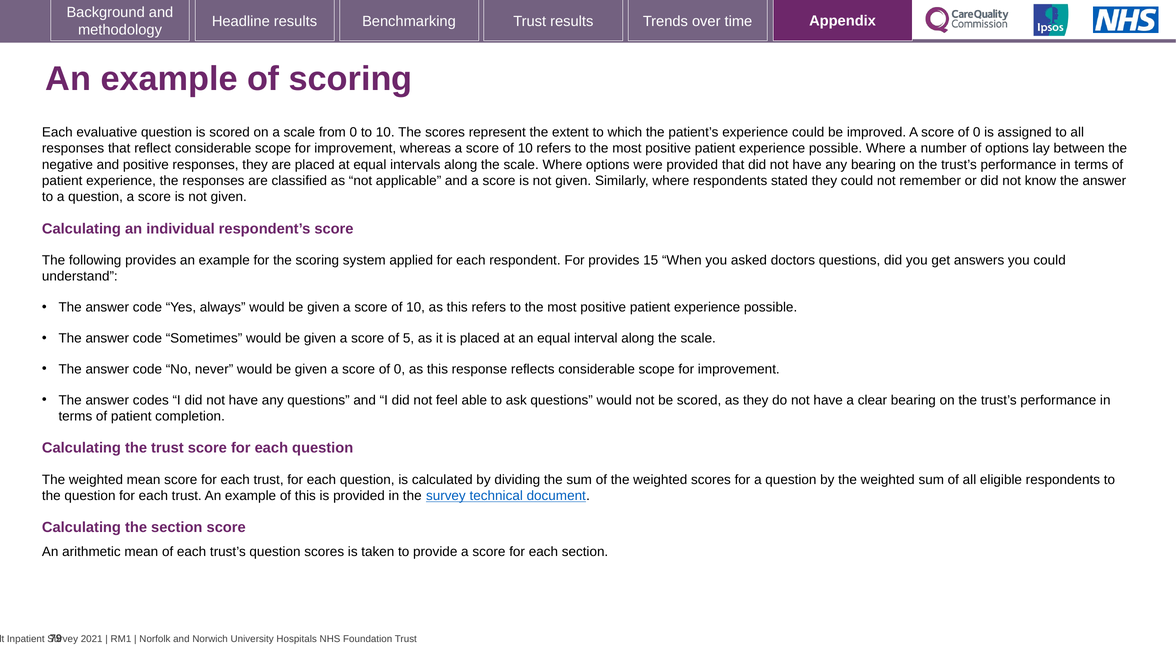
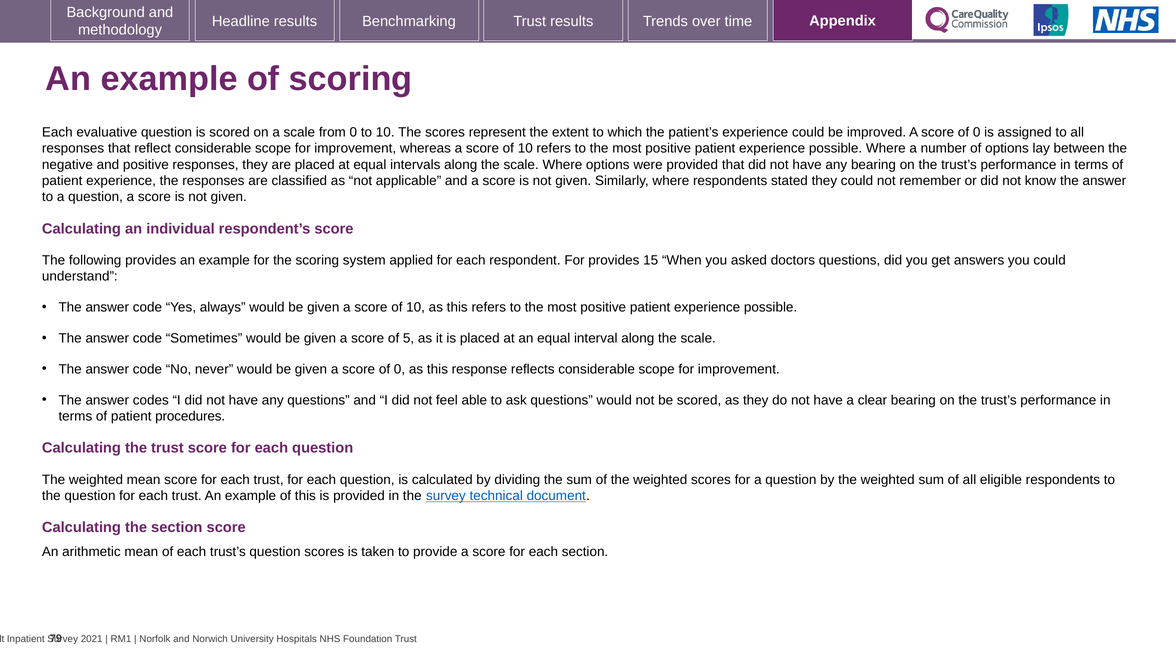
completion: completion -> procedures (190, 416)
